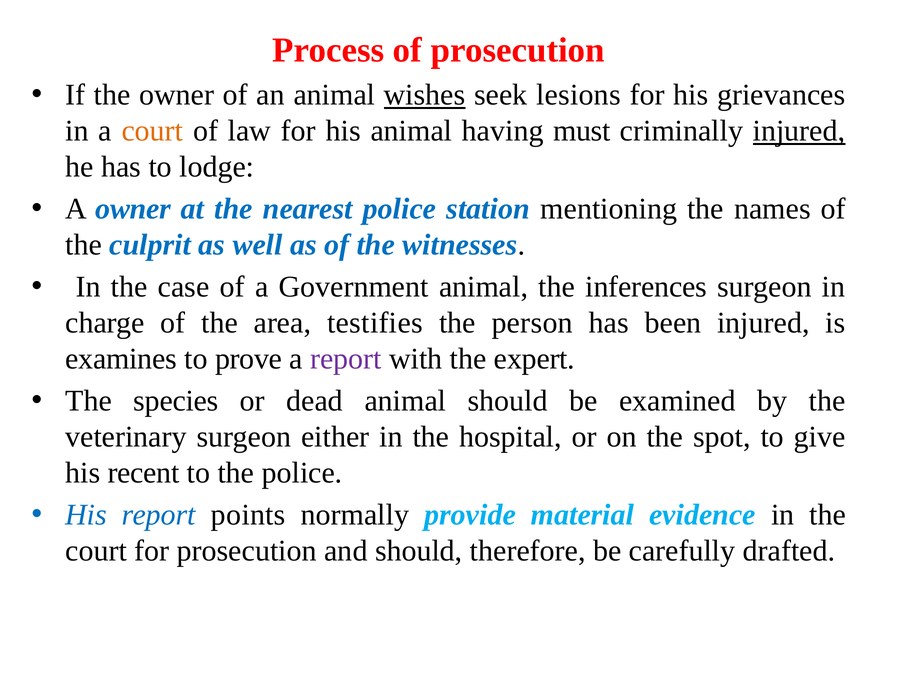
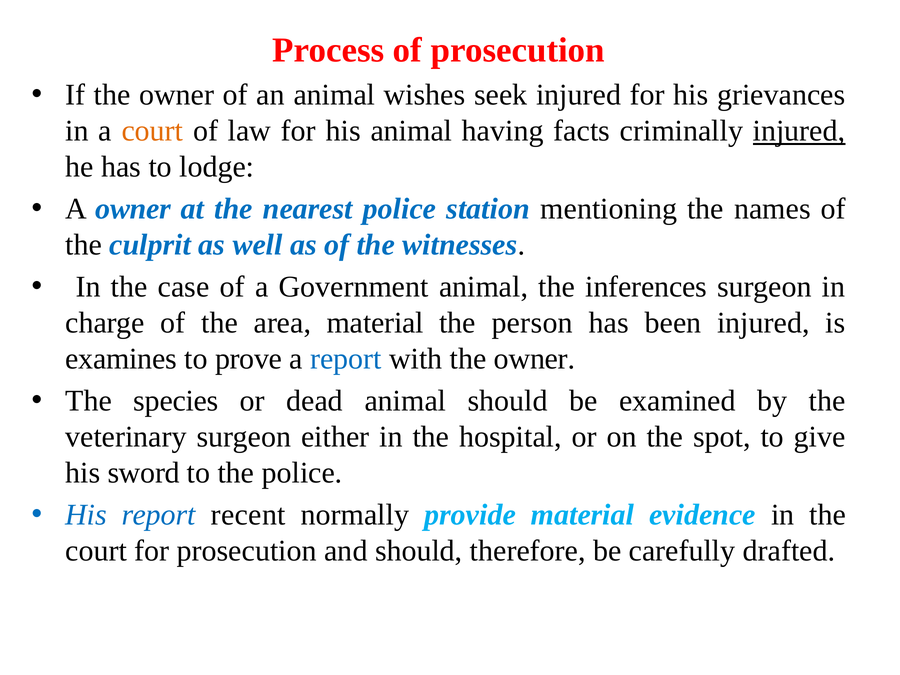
wishes underline: present -> none (425, 95)
seek lesions: lesions -> injured (579, 95)
must: must -> facts (582, 131)
area testifies: testifies -> material (375, 323)
report colour: purple -> blue (346, 359)
with the expert: expert -> owner (535, 359)
recent: recent -> sword (144, 473)
points: points -> recent (248, 515)
